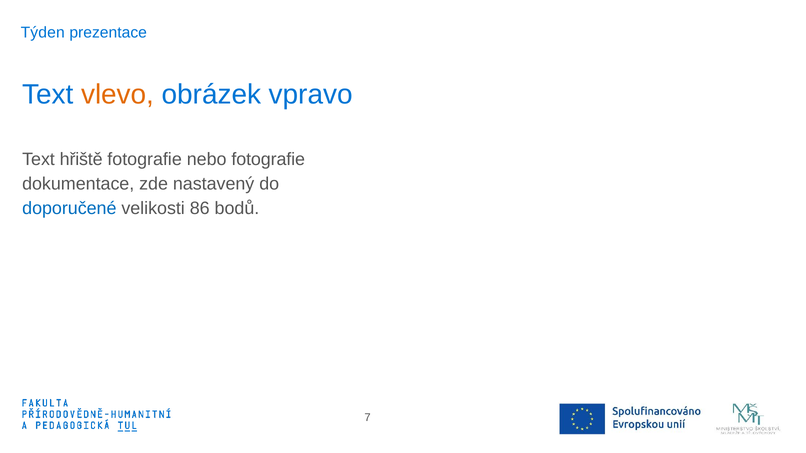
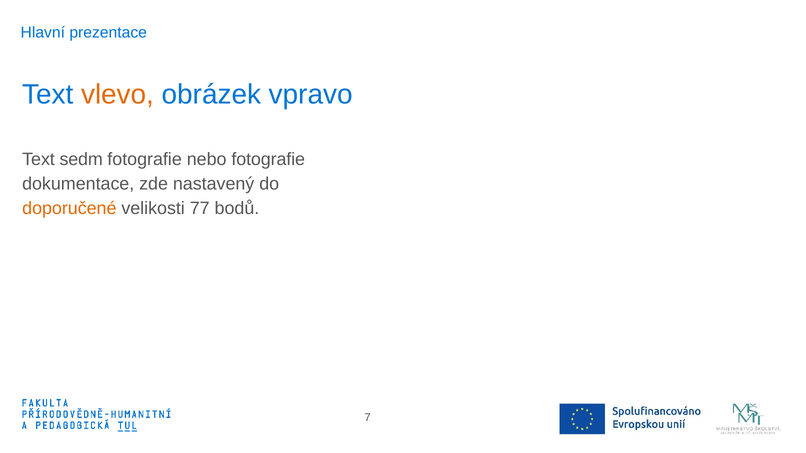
Týden: Týden -> Hlavní (43, 33)
hřiště: hřiště -> sedm (81, 159)
doporučené colour: blue -> orange (69, 209)
86: 86 -> 77 (200, 209)
